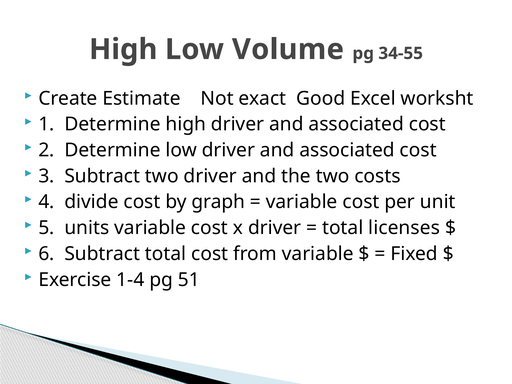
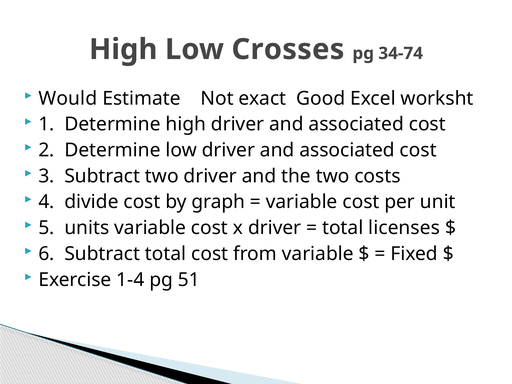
Volume: Volume -> Crosses (288, 49)
34-55: 34-55 -> 34-74 (401, 53)
Create: Create -> Would (68, 98)
